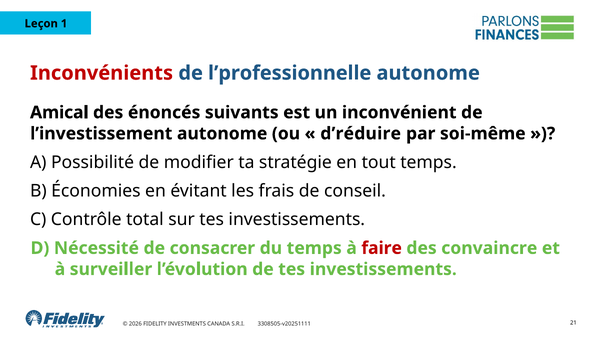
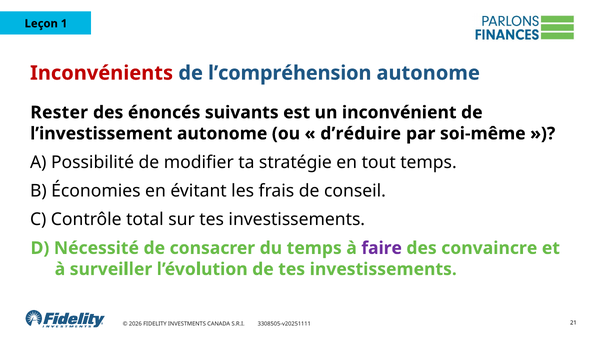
l’professionnelle: l’professionnelle -> l’compréhension (290, 73)
Amical: Amical -> Rester (59, 112)
faire colour: red -> purple (382, 248)
